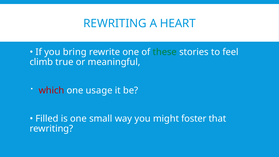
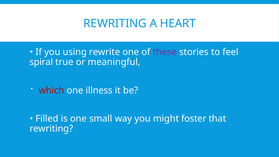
bring: bring -> using (75, 52)
these colour: green -> purple (165, 52)
climb: climb -> spiral (41, 62)
usage: usage -> illness (99, 90)
